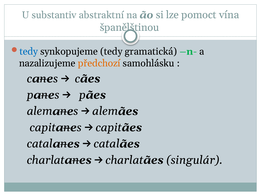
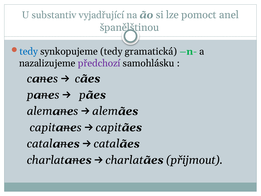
abstraktní: abstraktní -> vyjadřující (101, 15)
vína: vína -> anel (229, 15)
předchozí colour: orange -> purple (99, 63)
singulár: singulár -> přijmout (195, 160)
